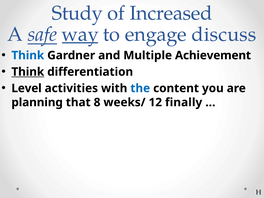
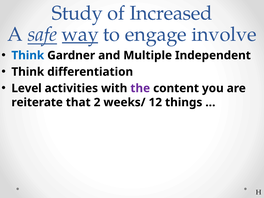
discuss: discuss -> involve (224, 34)
Achievement: Achievement -> Independent (213, 55)
Think underline: present -> none (28, 72)
the colour: blue -> purple (140, 88)
planning: planning -> reiterate (37, 102)
8: 8 -> 2 (97, 102)
finally: finally -> things (184, 102)
